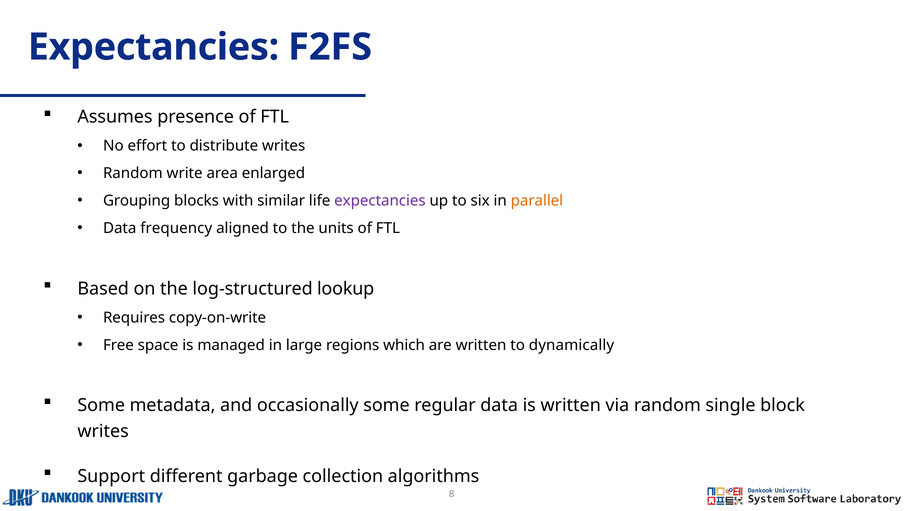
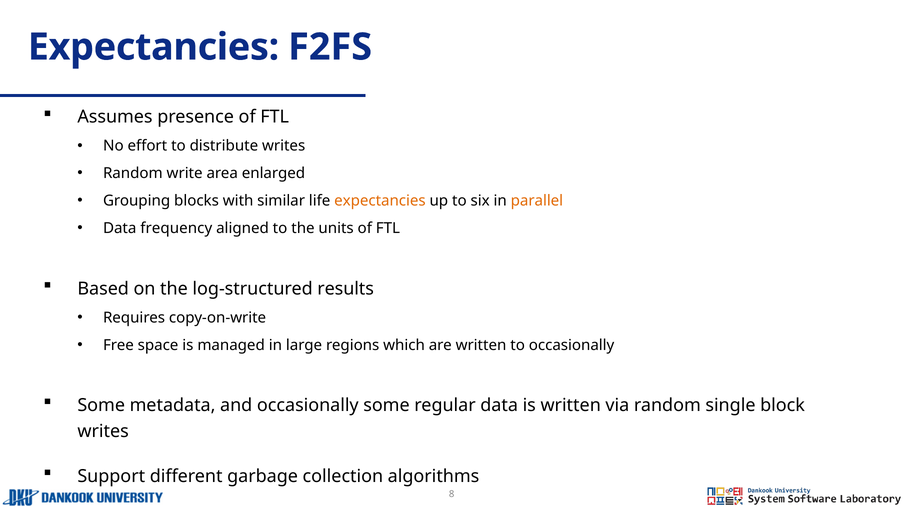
expectancies colour: purple -> orange (380, 201)
lookup: lookup -> results (346, 289)
to dynamically: dynamically -> occasionally (572, 345)
